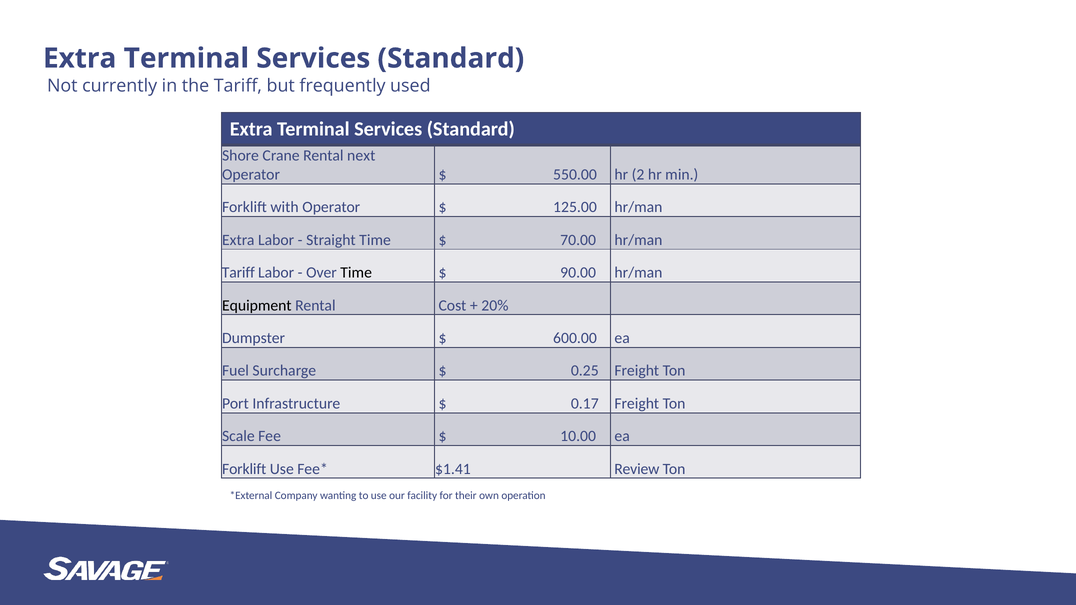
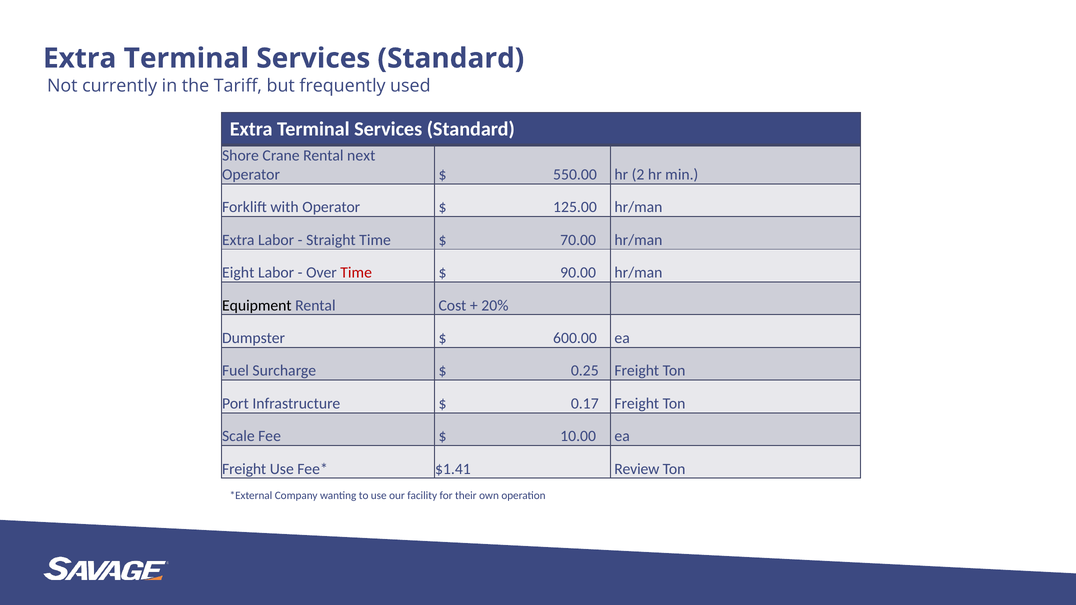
Tariff: Tariff -> Eight (238, 273)
Time colour: black -> red (356, 273)
Forklift: Forklift -> Freight (244, 469)
